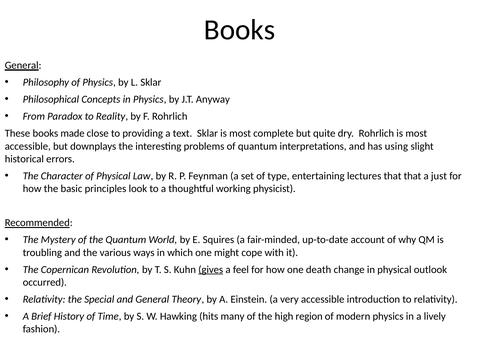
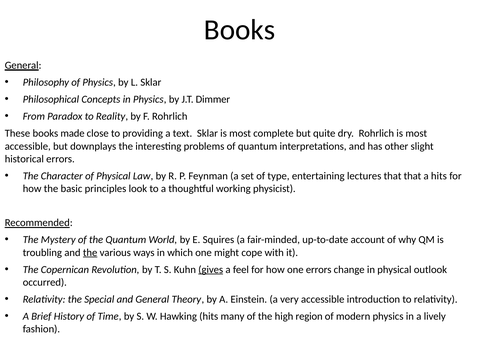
Anyway: Anyway -> Dimmer (213, 99)
using: using -> other (396, 146)
a just: just -> hits (439, 176)
the underline: none -> present (90, 253)
one death: death -> errors (319, 270)
